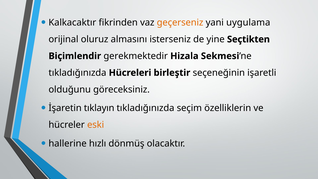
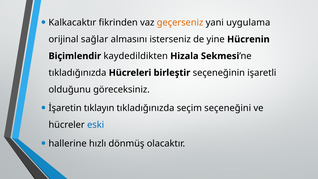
oluruz: oluruz -> sağlar (95, 39)
Seçtikten: Seçtikten -> Hücrenin (248, 39)
gerekmektedir: gerekmektedir -> kaydedildikten (136, 56)
özelliklerin: özelliklerin -> seçeneğini (228, 108)
eski colour: orange -> blue (96, 125)
